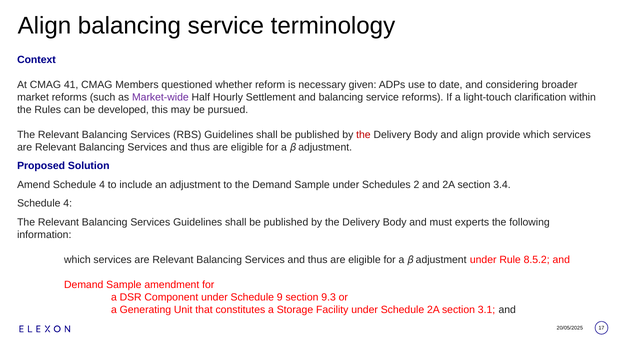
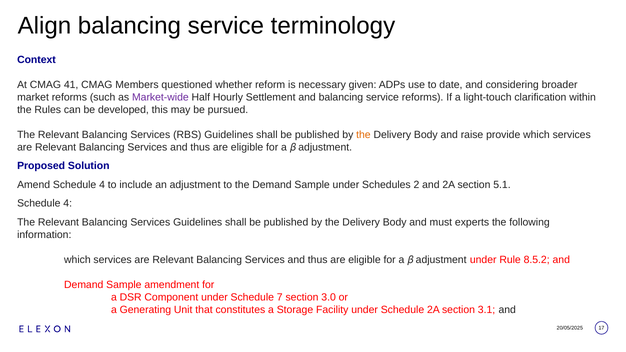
the colour: red -> orange (363, 135)
and align: align -> raise (472, 135)
3.4: 3.4 -> 5.1 (502, 185)
9: 9 -> 7 (280, 297)
9.3: 9.3 -> 3.0 (329, 297)
